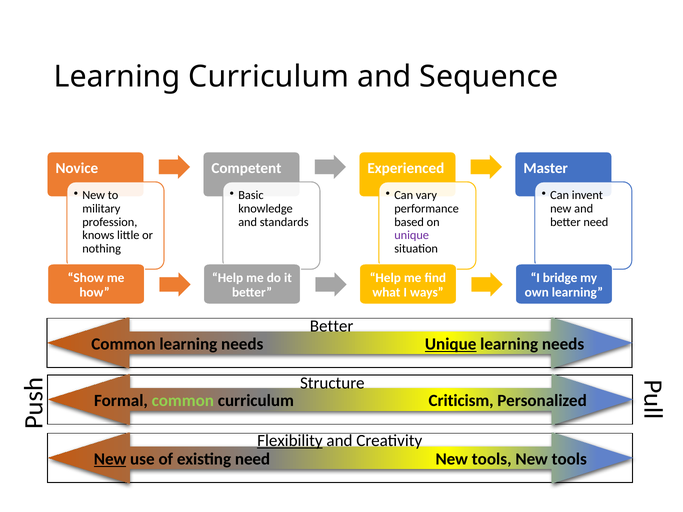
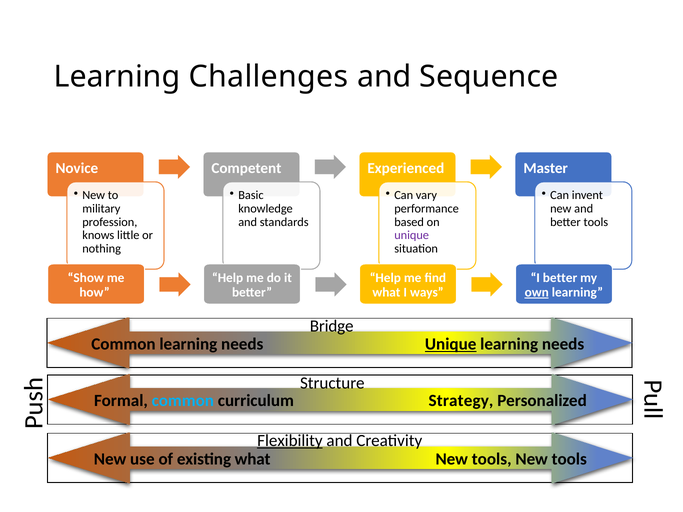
Learning Curriculum: Curriculum -> Challenges (269, 77)
better need: need -> tools (596, 222)
I bridge: bridge -> better (560, 278)
own underline: none -> present (537, 292)
Better: Better -> Bridge (332, 327)
common colour: light green -> light blue (183, 401)
Criticism: Criticism -> Strategy (461, 401)
New underline: present -> none (110, 459)
existing need: need -> what (253, 459)
